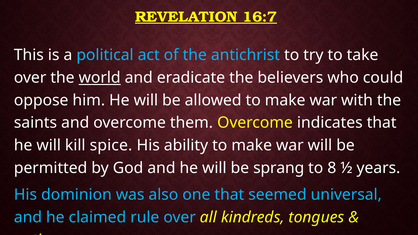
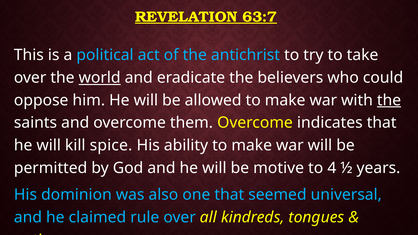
16:7: 16:7 -> 63:7 (260, 17)
the underline: none -> present (389, 100)
sprang: sprang -> motive (279, 168)
8: 8 -> 4 (332, 168)
